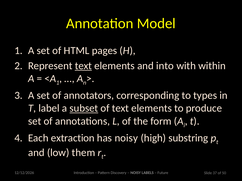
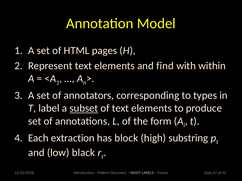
text underline: present -> none (83, 66)
into: into -> find (165, 66)
has noisy: noisy -> block (126, 138)
them: them -> black (83, 153)
